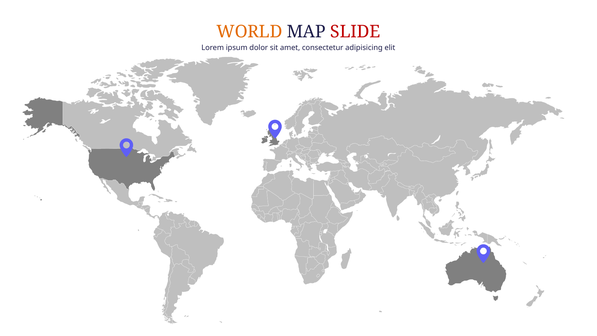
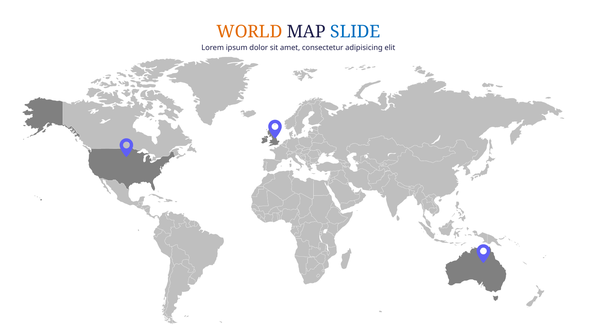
SLIDE colour: red -> blue (355, 32)
